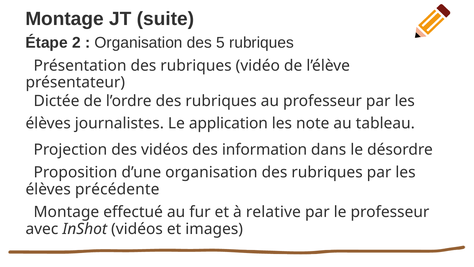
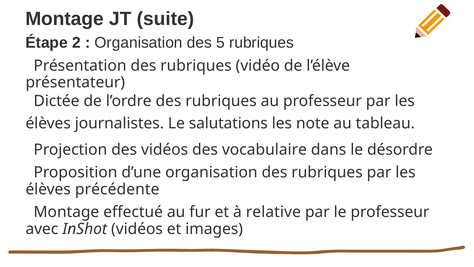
application: application -> salutations (228, 123)
information: information -> vocabulaire (264, 149)
